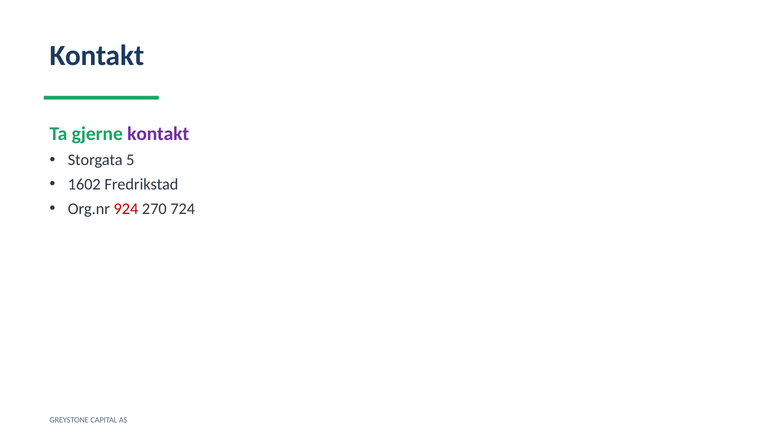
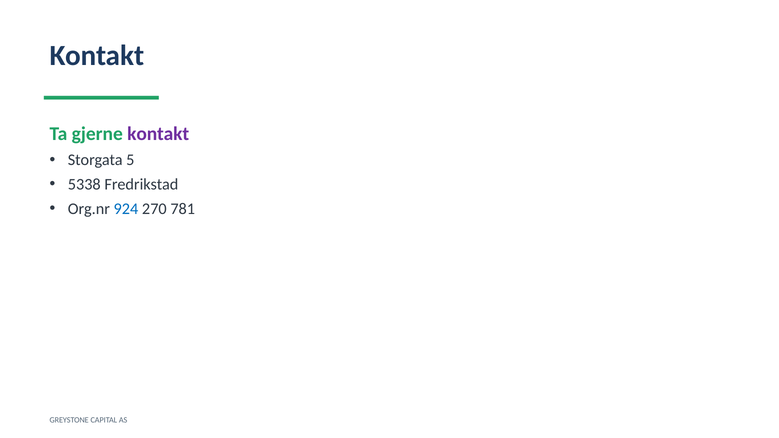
1602: 1602 -> 5338 (84, 185)
924 colour: red -> blue (126, 209)
724: 724 -> 781 (183, 209)
